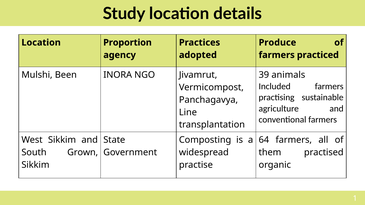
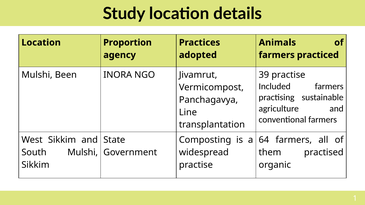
Produce: Produce -> Animals (277, 43)
39 animals: animals -> practise (288, 75)
South Grown: Grown -> Mulshi (83, 153)
